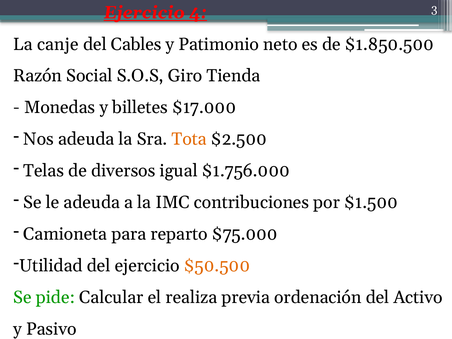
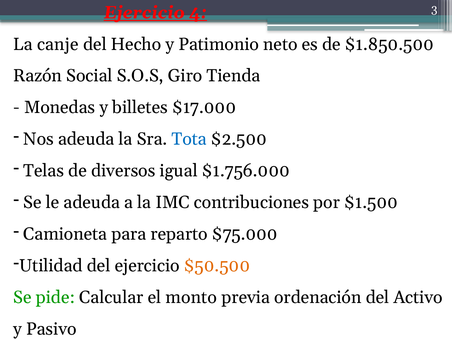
Cables: Cables -> Hecho (136, 44)
Tota colour: orange -> blue (189, 139)
realiza: realiza -> monto (191, 297)
